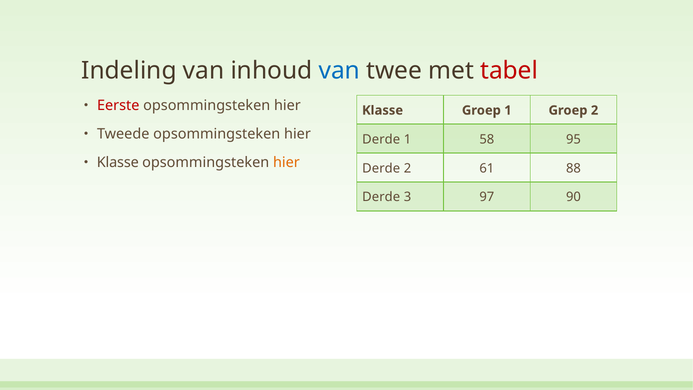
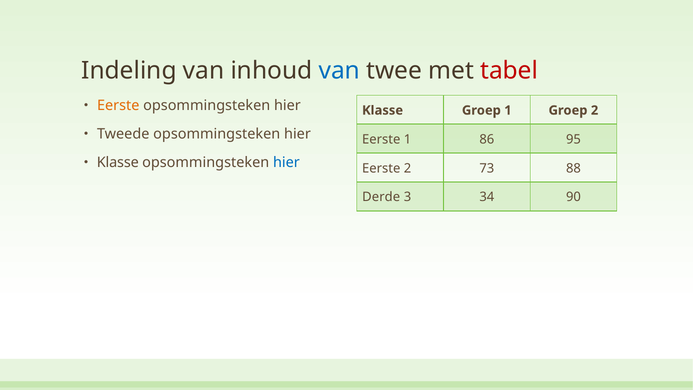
Eerste colour: red -> orange (118, 105)
Derde: Derde -> Eerste (381, 139)
58: 58 -> 86 (487, 139)
hier colour: orange -> blue (286, 163)
Derde: Derde -> Eerste (381, 168)
61: 61 -> 73 (487, 168)
97: 97 -> 34 (487, 197)
